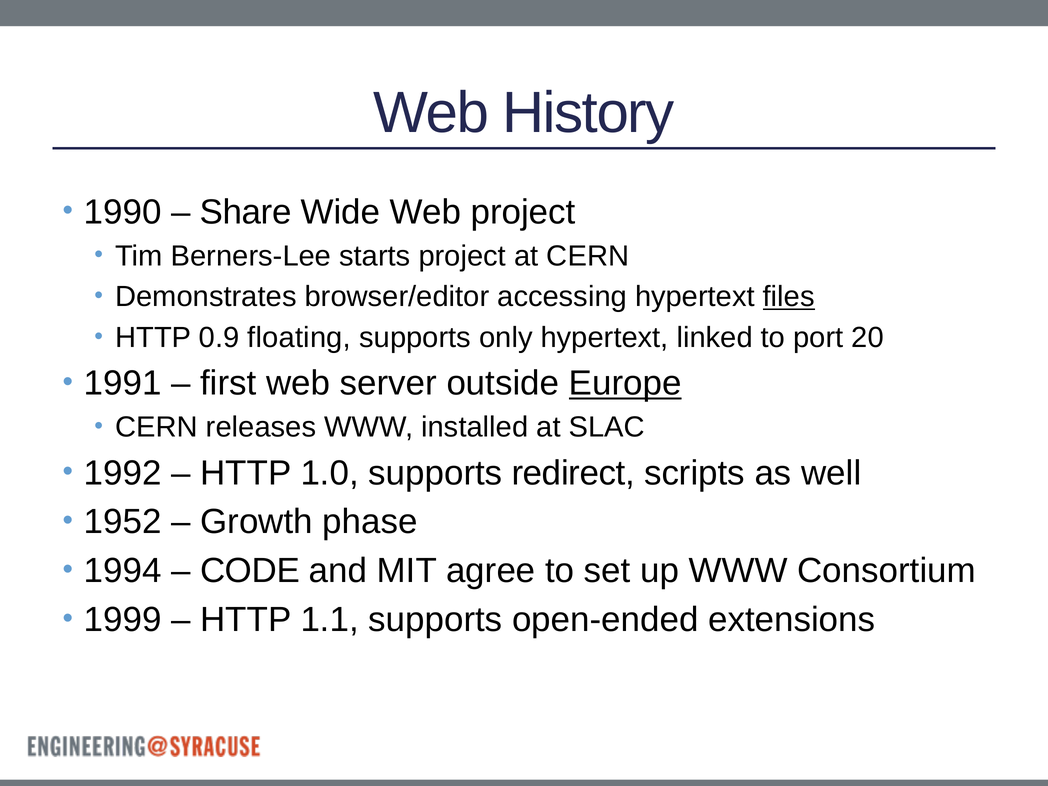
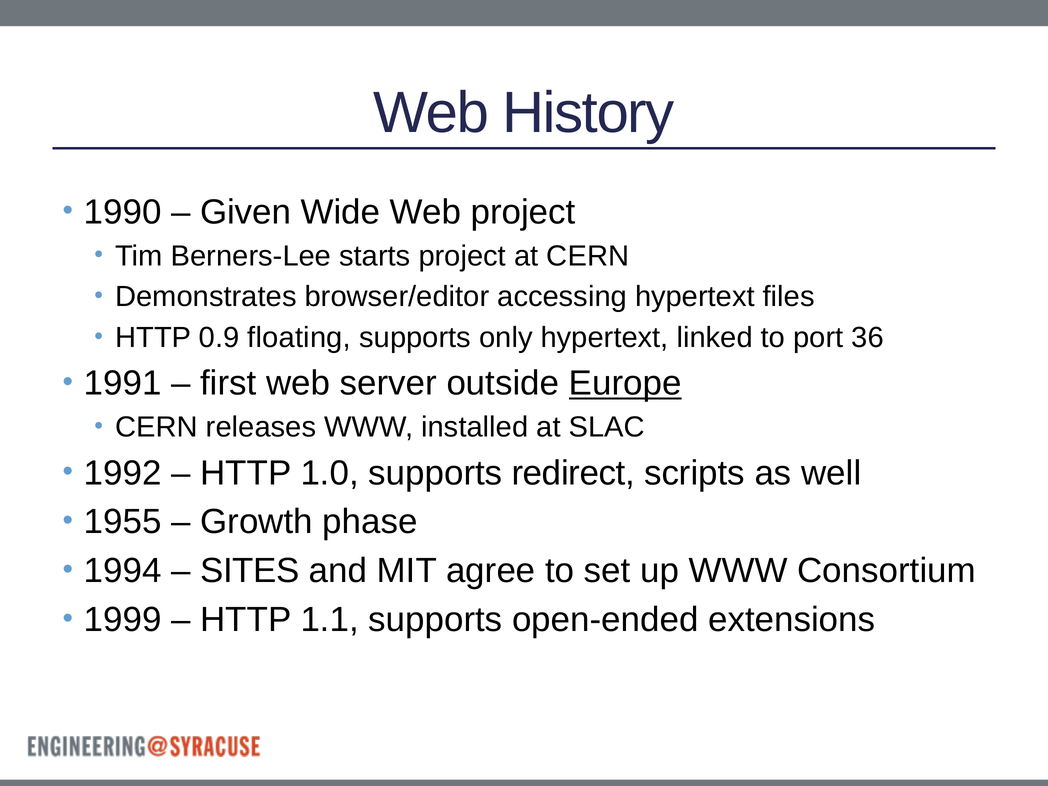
Share: Share -> Given (246, 212)
files underline: present -> none (789, 297)
20: 20 -> 36 (868, 338)
1952: 1952 -> 1955 (123, 522)
CODE: CODE -> SITES (250, 571)
